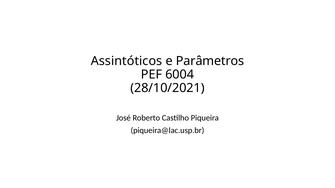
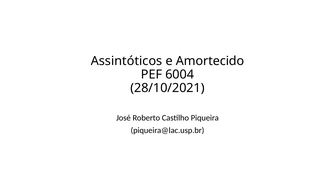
Parâmetros: Parâmetros -> Amortecido (210, 61)
